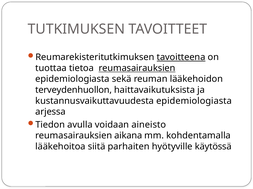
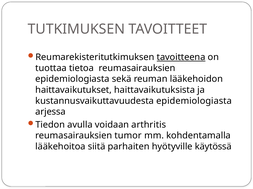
reumasairauksien underline: present -> none (137, 68)
terveydenhuollon: terveydenhuollon -> haittavaikutukset (74, 90)
aineisto: aineisto -> arthritis (149, 125)
aikana: aikana -> tumor (128, 136)
